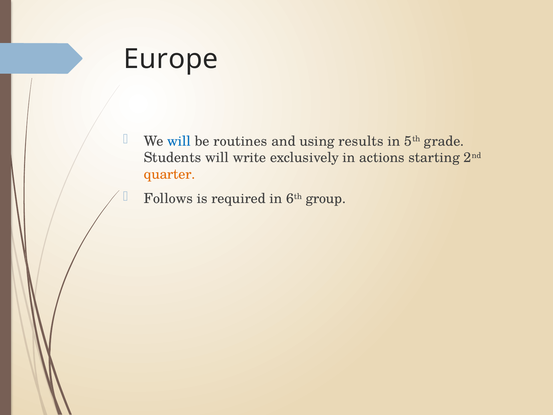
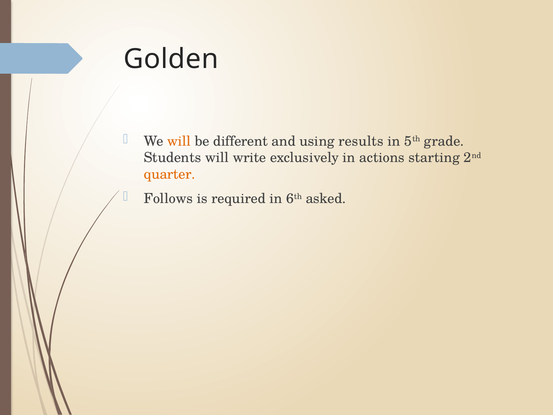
Europe: Europe -> Golden (171, 59)
will colour: blue -> orange (179, 141)
routines: routines -> different (240, 141)
group: group -> asked (326, 199)
